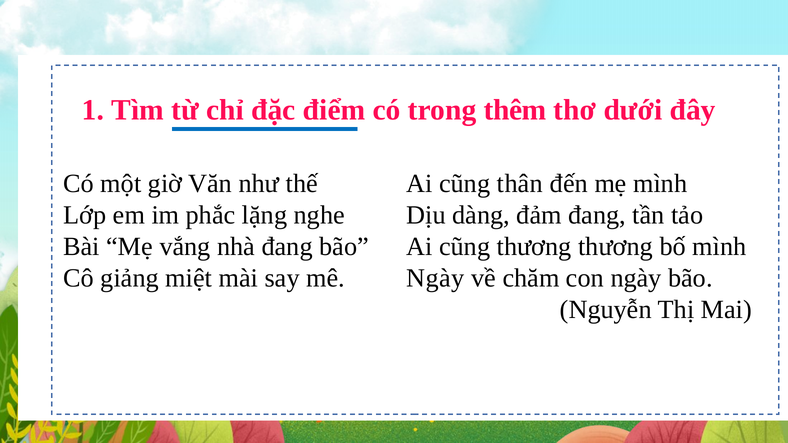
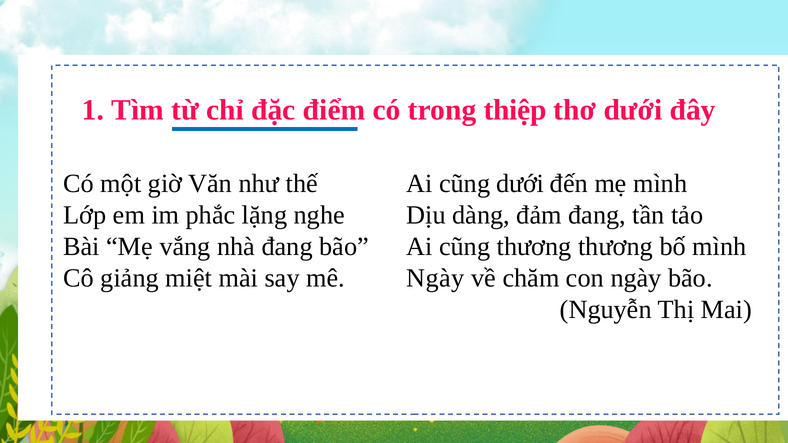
thêm: thêm -> thiệp (515, 110)
cũng thân: thân -> dưới (520, 184)
